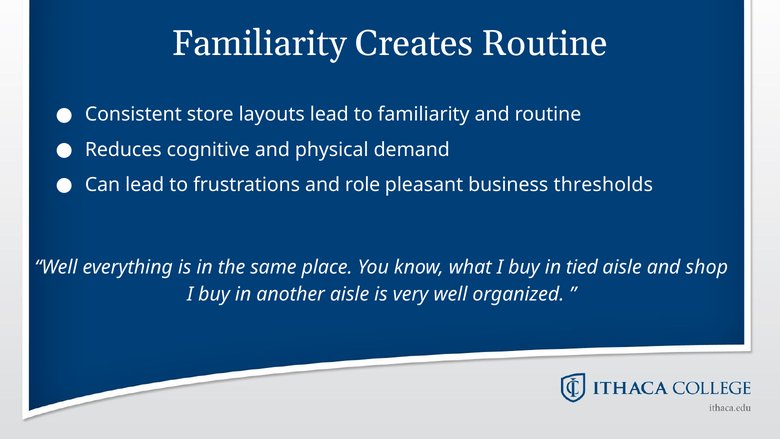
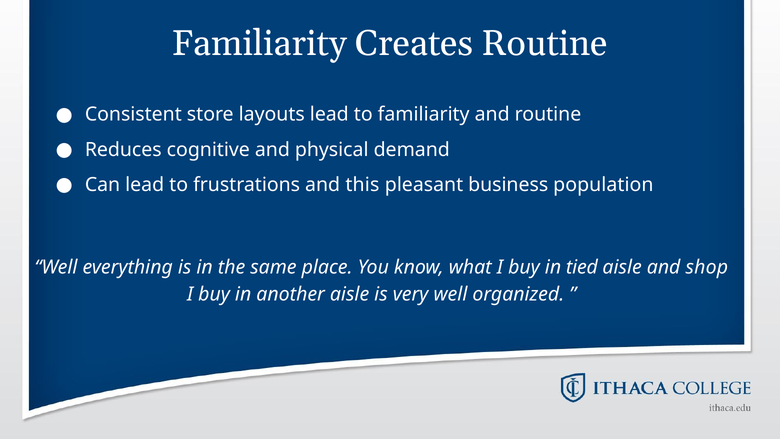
role: role -> this (362, 185)
thresholds: thresholds -> population (603, 185)
